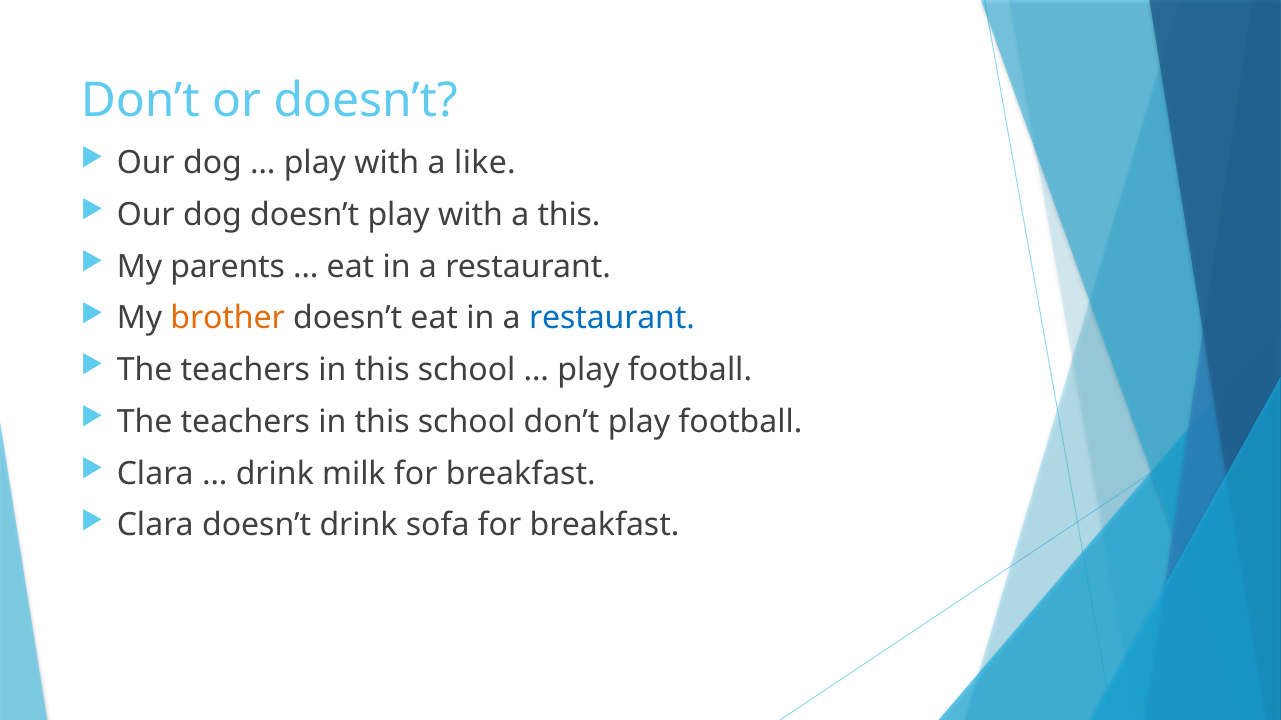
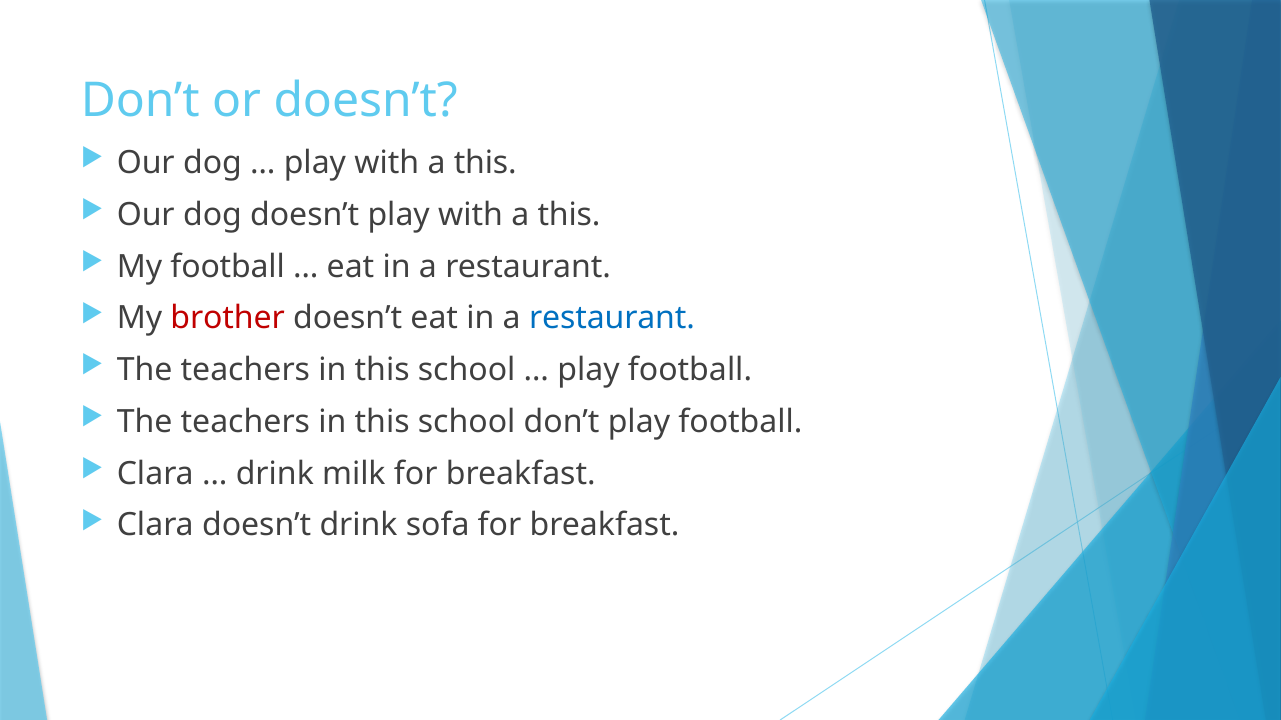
like: like -> this (485, 163)
My parents: parents -> football (228, 267)
brother colour: orange -> red (228, 318)
